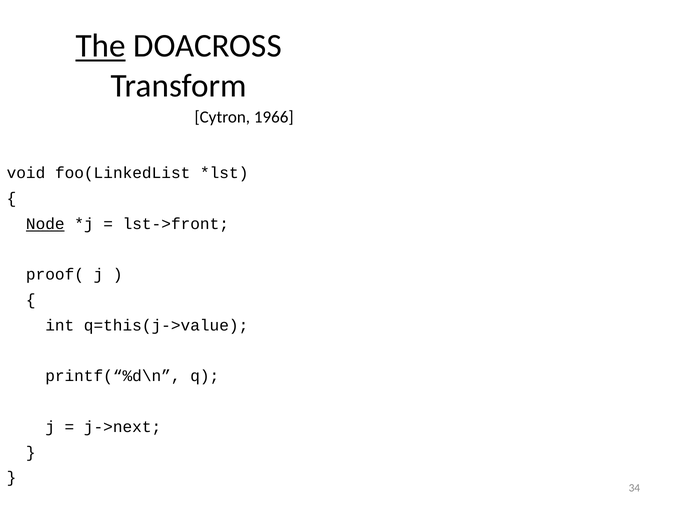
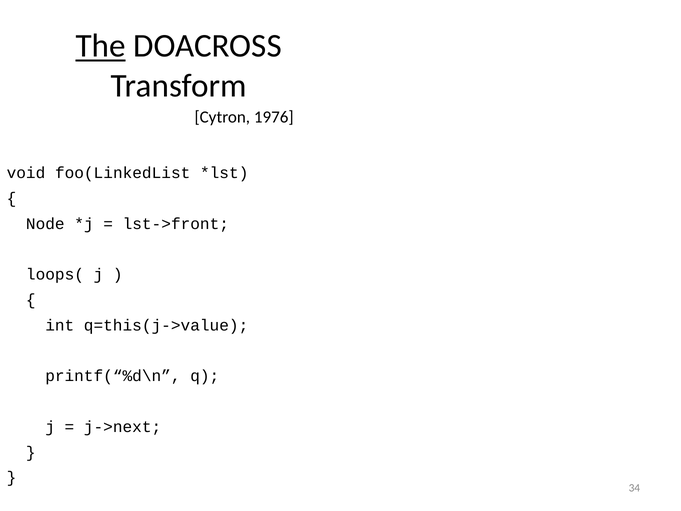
1966: 1966 -> 1976 (274, 117)
Node underline: present -> none (45, 224)
proof(: proof( -> loops( (55, 274)
